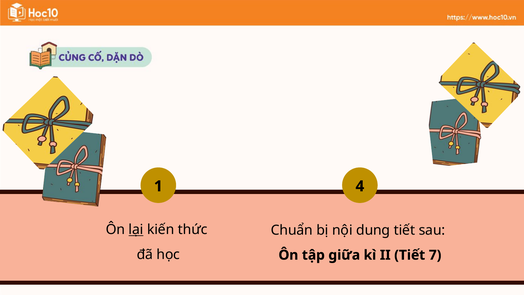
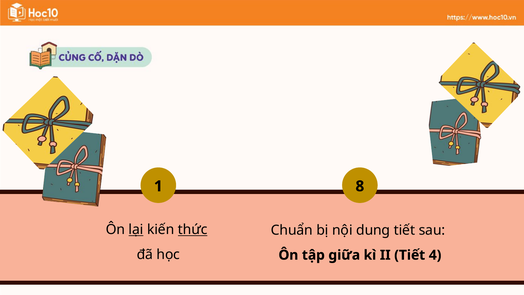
4: 4 -> 8 (360, 186)
thức underline: none -> present (193, 230)
7: 7 -> 4 (435, 255)
